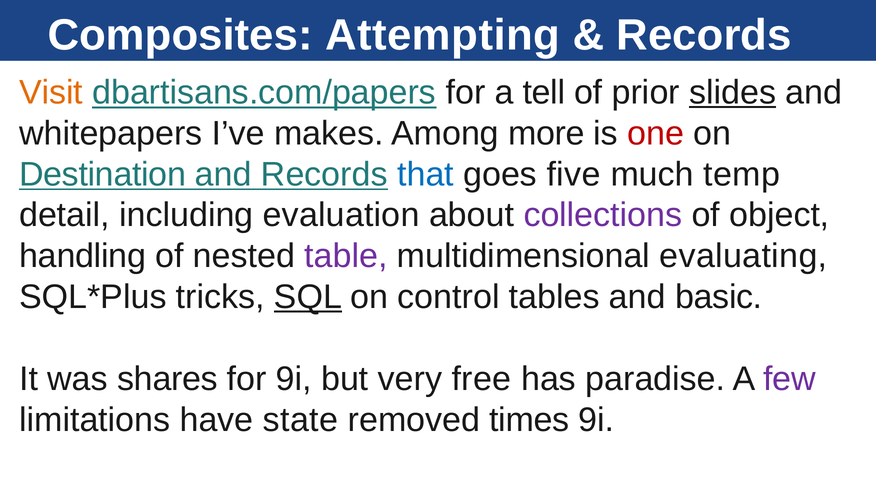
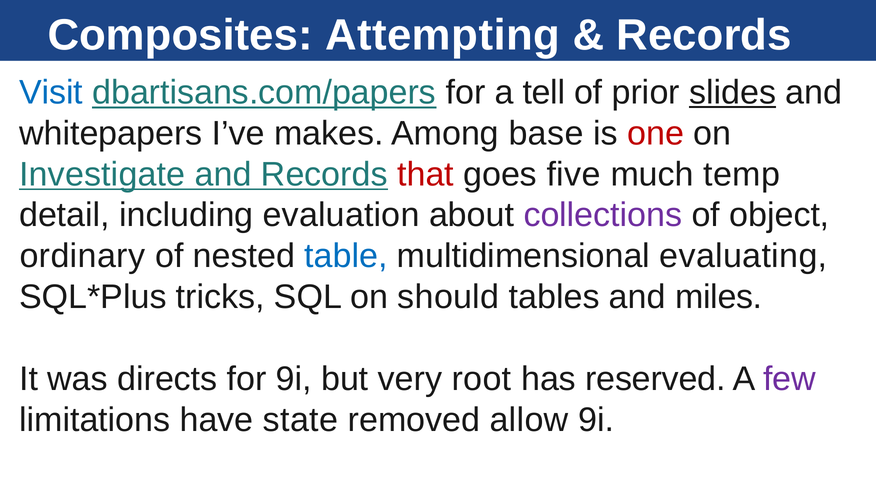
Visit colour: orange -> blue (51, 92)
more: more -> base (546, 133)
Destination: Destination -> Investigate (102, 174)
that colour: blue -> red (426, 174)
handling: handling -> ordinary (82, 256)
table colour: purple -> blue (346, 256)
SQL underline: present -> none (308, 297)
control: control -> should (448, 297)
basic: basic -> miles (719, 297)
shares: shares -> directs (167, 379)
free: free -> root (481, 379)
paradise: paradise -> reserved (655, 379)
times: times -> allow (529, 420)
